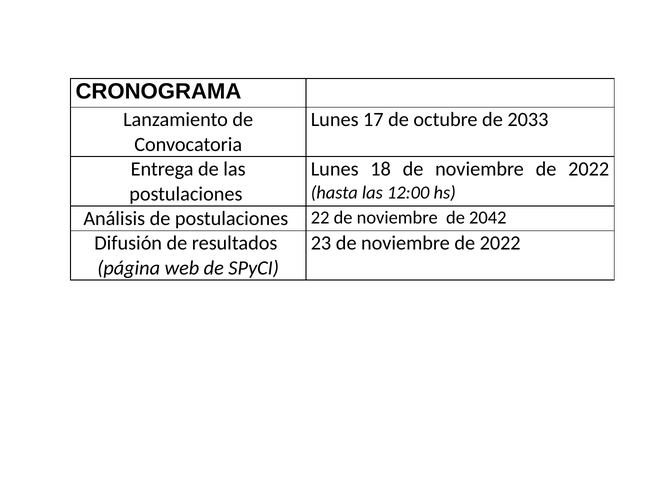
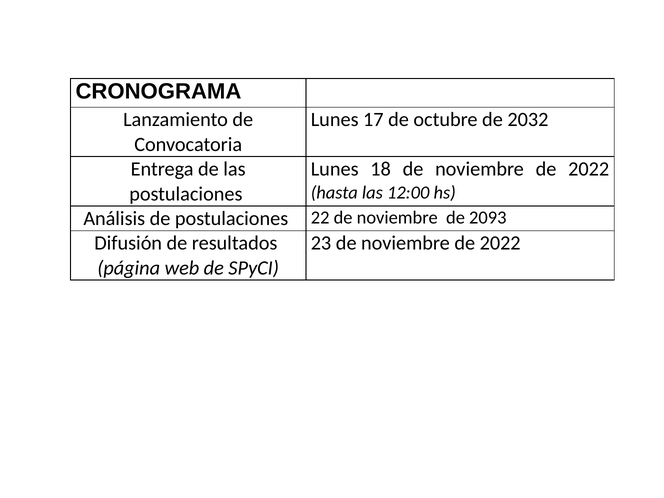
2033: 2033 -> 2032 (528, 120)
2042: 2042 -> 2093 (488, 217)
